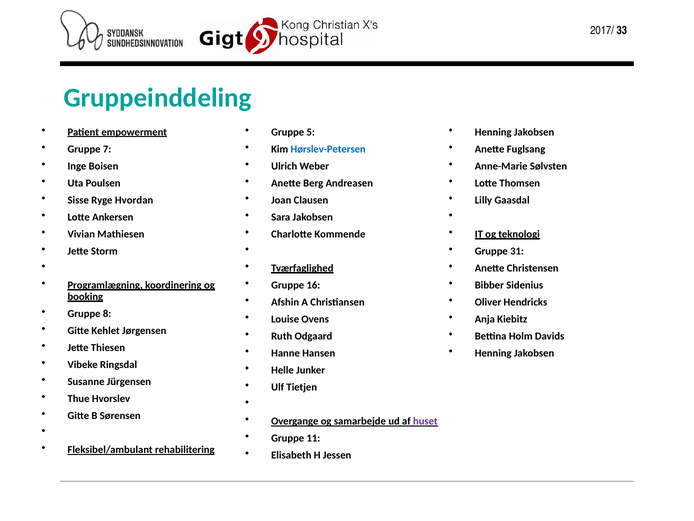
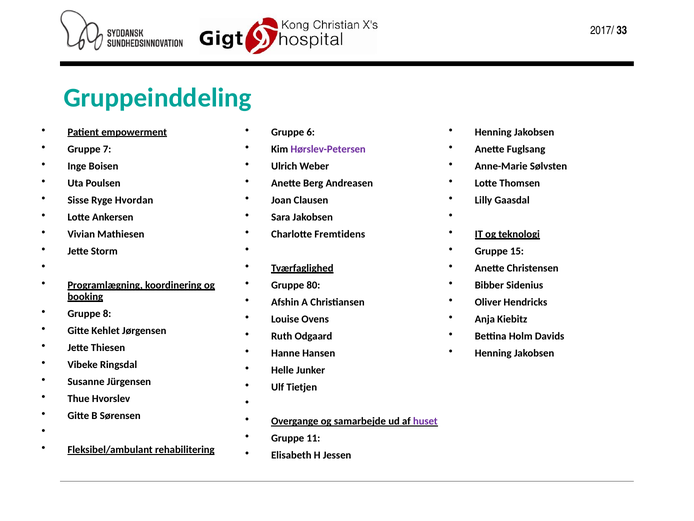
5: 5 -> 6 (311, 132)
Hørslev-Petersen colour: blue -> purple (328, 149)
Kommende: Kommende -> Fremtidens (340, 234)
31: 31 -> 15 (517, 251)
16: 16 -> 80 (313, 285)
